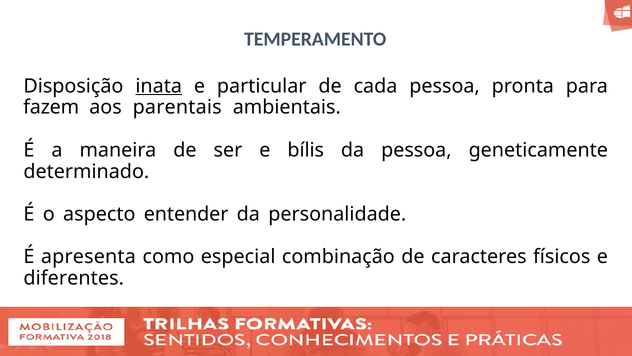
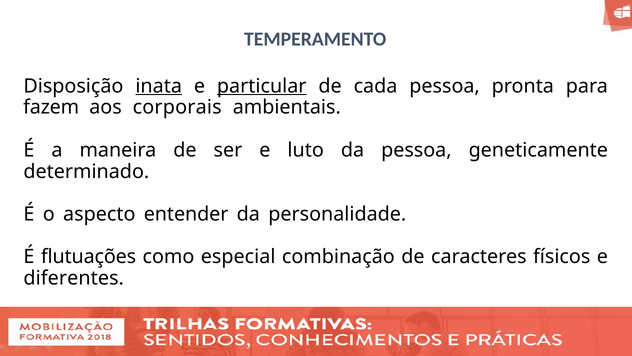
particular underline: none -> present (262, 86)
parentais: parentais -> corporais (177, 107)
bílis: bílis -> luto (306, 150)
apresenta: apresenta -> flutuações (89, 257)
